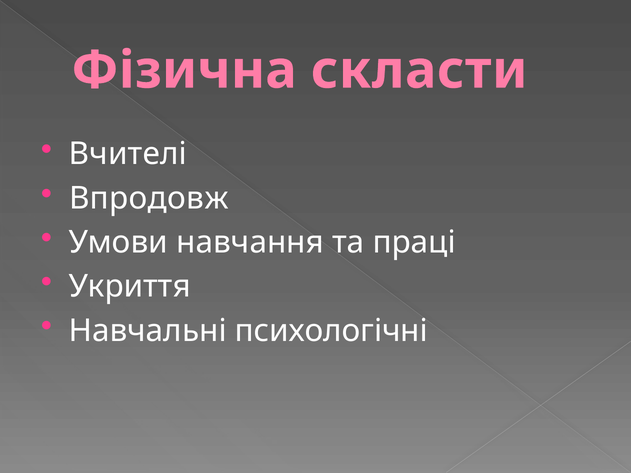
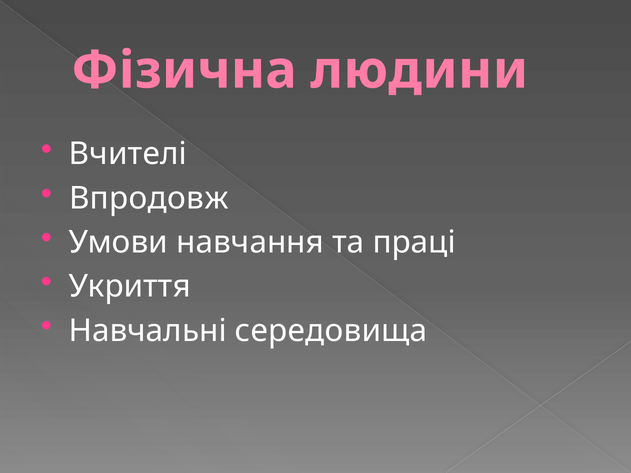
скласти: скласти -> людини (419, 70)
психологічні: психологічні -> середовища (331, 331)
